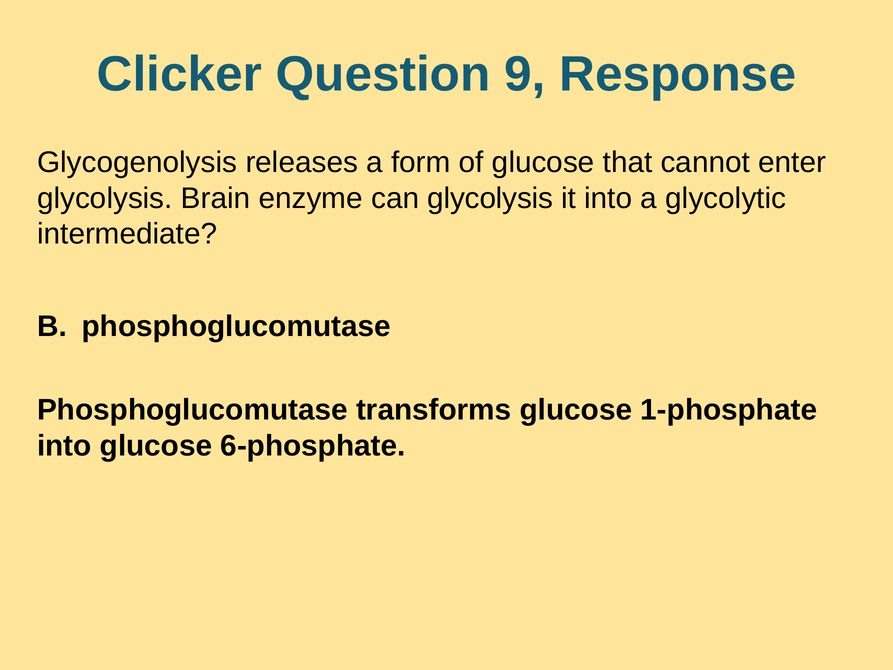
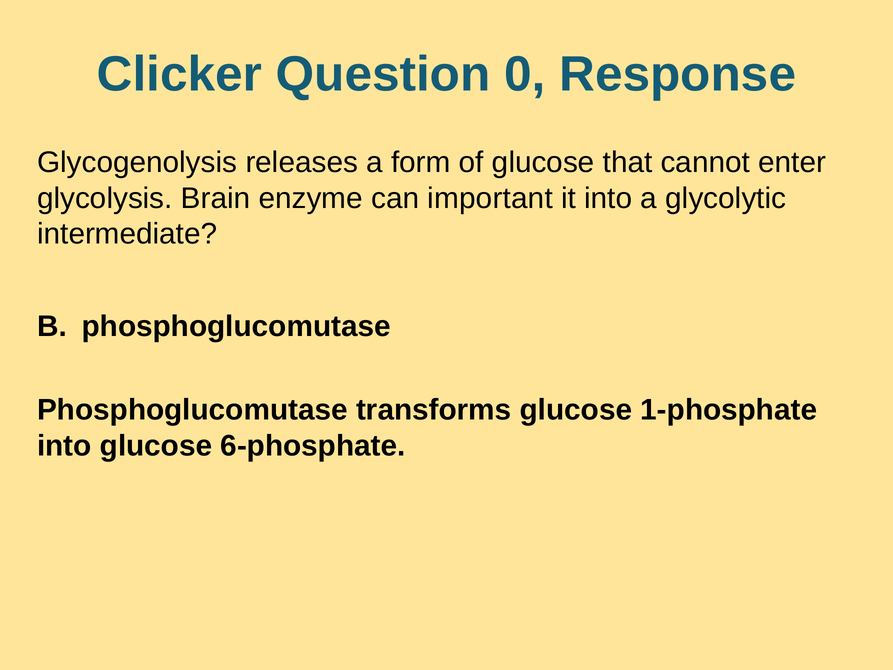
9: 9 -> 0 (525, 74)
can glycolysis: glycolysis -> important (490, 198)
